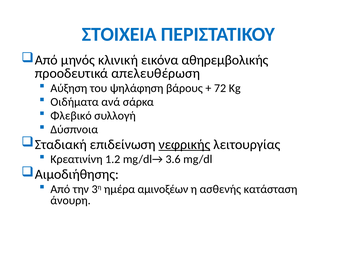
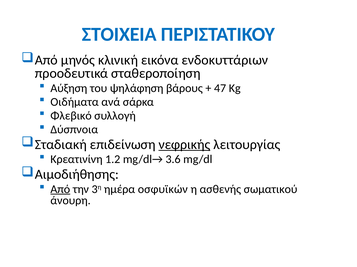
αθηρεμβολικής: αθηρεμβολικής -> ενδοκυττάριων (225, 60)
απελευθέρωση: απελευθέρωση -> σταθεροποίηση (156, 74)
72: 72 -> 47 (220, 88)
Από underline: none -> present (60, 190)
αμινοξέων: αμινοξέων -> οσφυϊκών (163, 190)
κατάσταση: κατάσταση -> σωματικού (271, 190)
